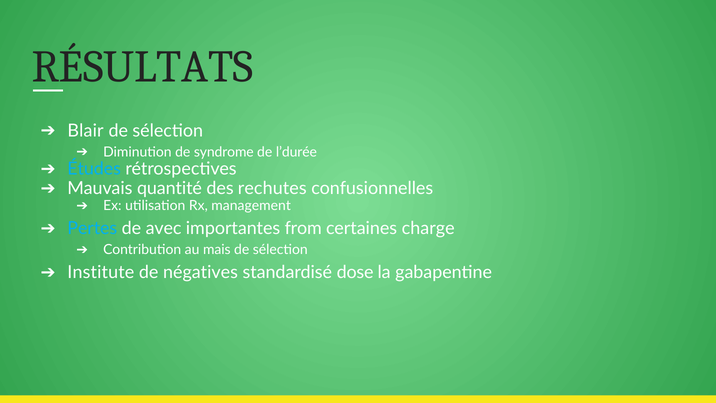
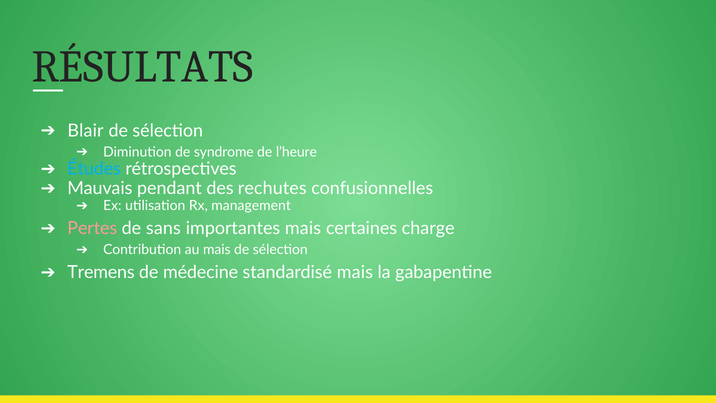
l’durée: l’durée -> l’heure (296, 152)
quantité: quantité -> pendant (169, 188)
Pertes colour: light blue -> pink (92, 228)
avec: avec -> sans (163, 228)
importantes from: from -> mais (303, 228)
Institute: Institute -> Tremens (101, 272)
négatives: négatives -> médecine (201, 272)
standardisé dose: dose -> mais (355, 272)
